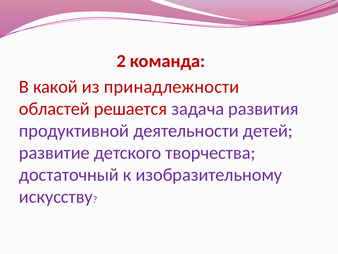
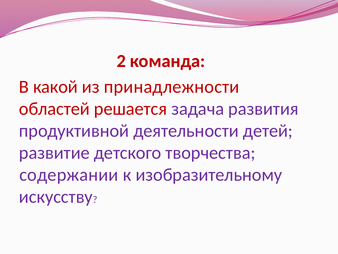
достаточный: достаточный -> содержании (69, 174)
